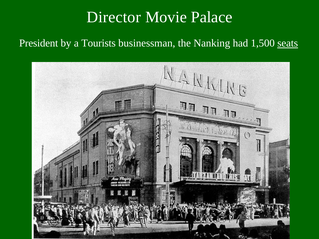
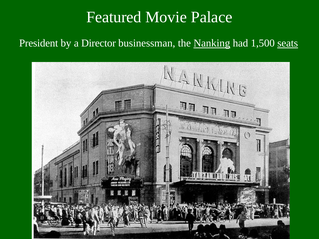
Director: Director -> Featured (114, 17)
Tourists: Tourists -> Director (99, 43)
Nanking underline: none -> present (212, 43)
